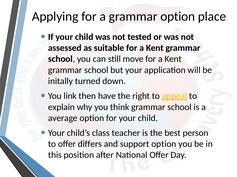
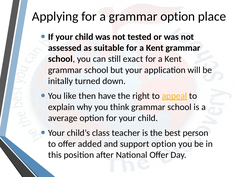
move: move -> exact (133, 59)
link: link -> like (70, 96)
differs: differs -> added (90, 145)
